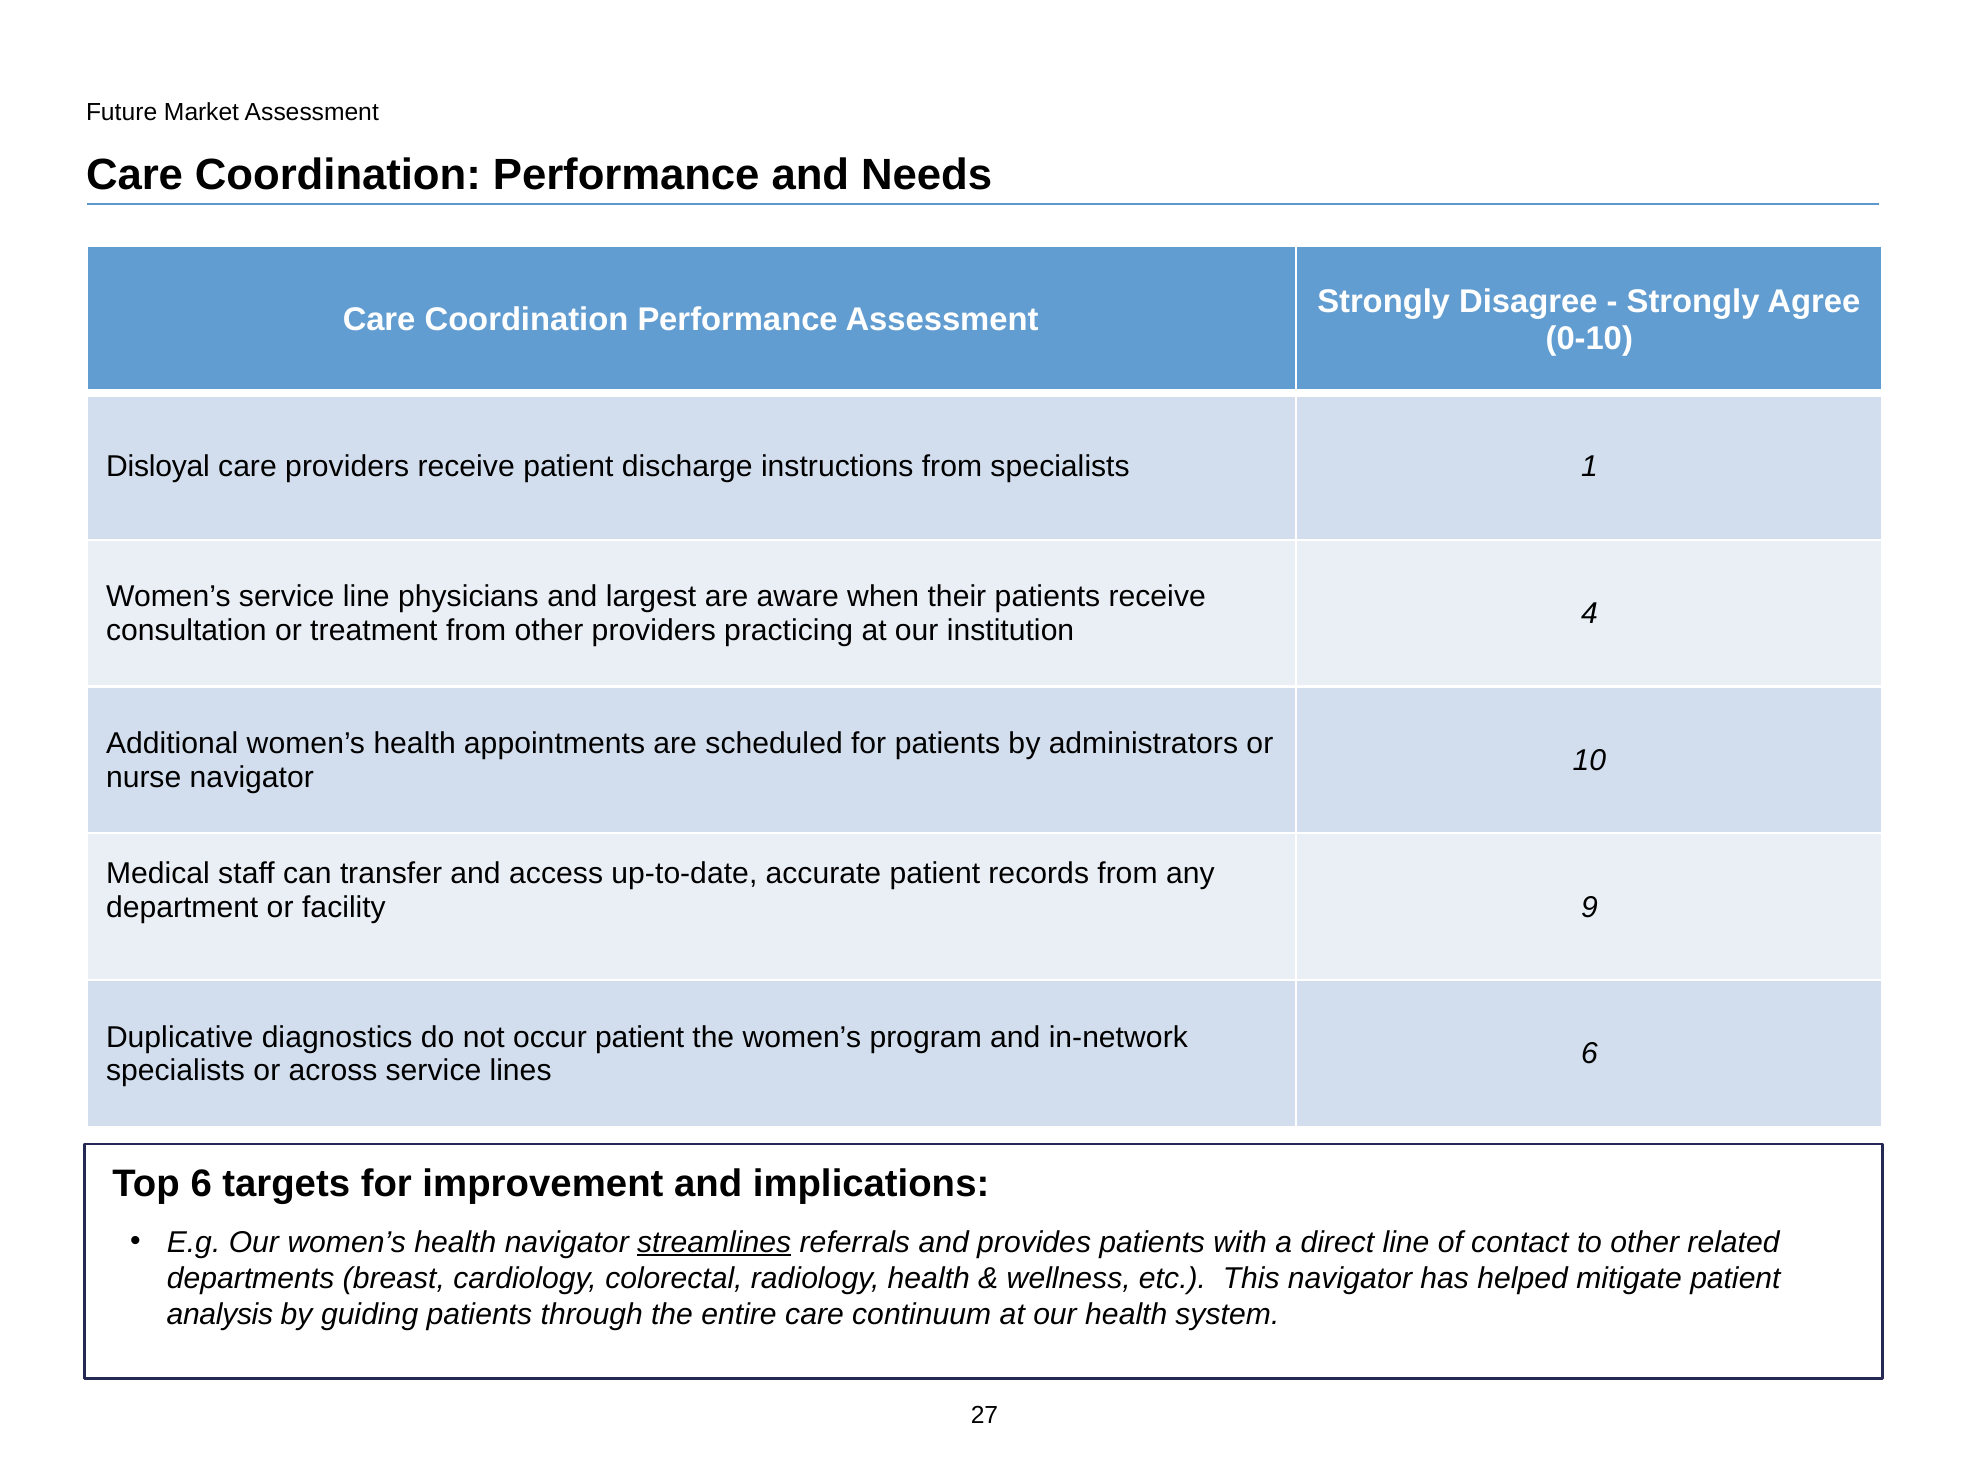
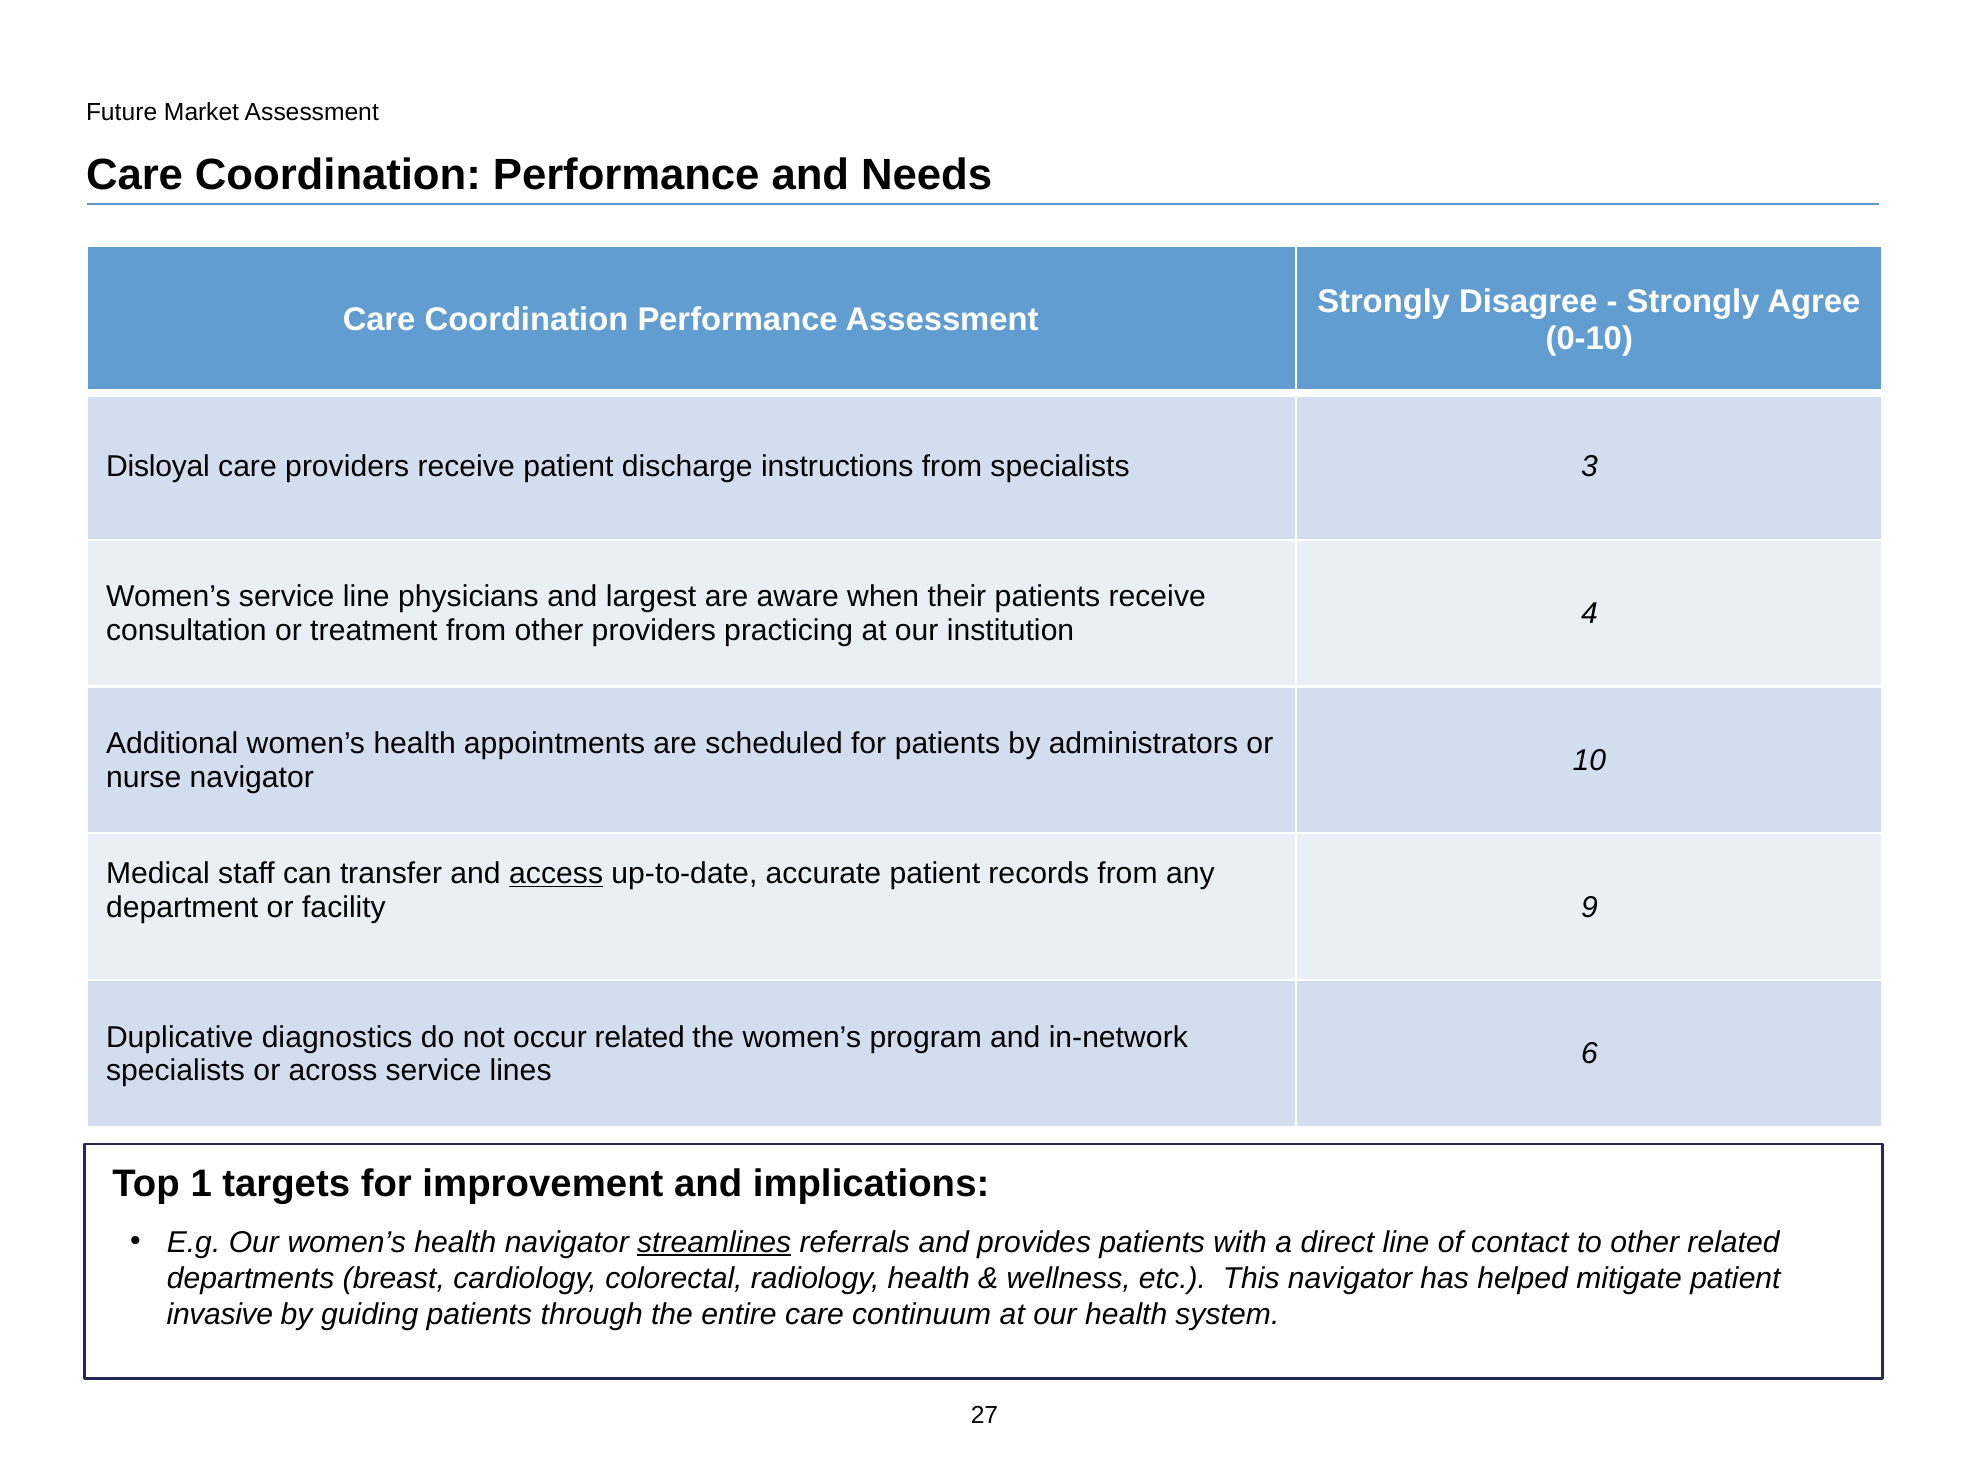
1: 1 -> 3 (1589, 467)
access underline: none -> present (556, 873)
occur patient: patient -> related (640, 1037)
Top 6: 6 -> 1 (201, 1184)
analysis: analysis -> invasive (220, 1314)
